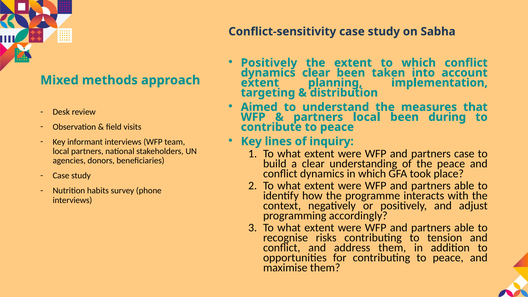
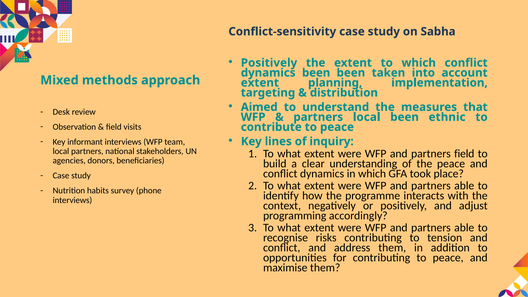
dynamics clear: clear -> been (316, 73)
during: during -> ethnic (447, 117)
partners case: case -> field (464, 154)
